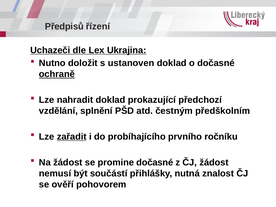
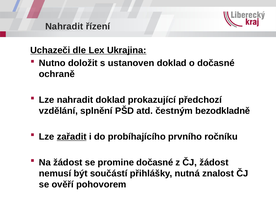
Předpisů: Předpisů -> Nahradit (64, 26)
ochraně underline: present -> none (57, 74)
předškolním: předškolním -> bezodkladně (223, 111)
